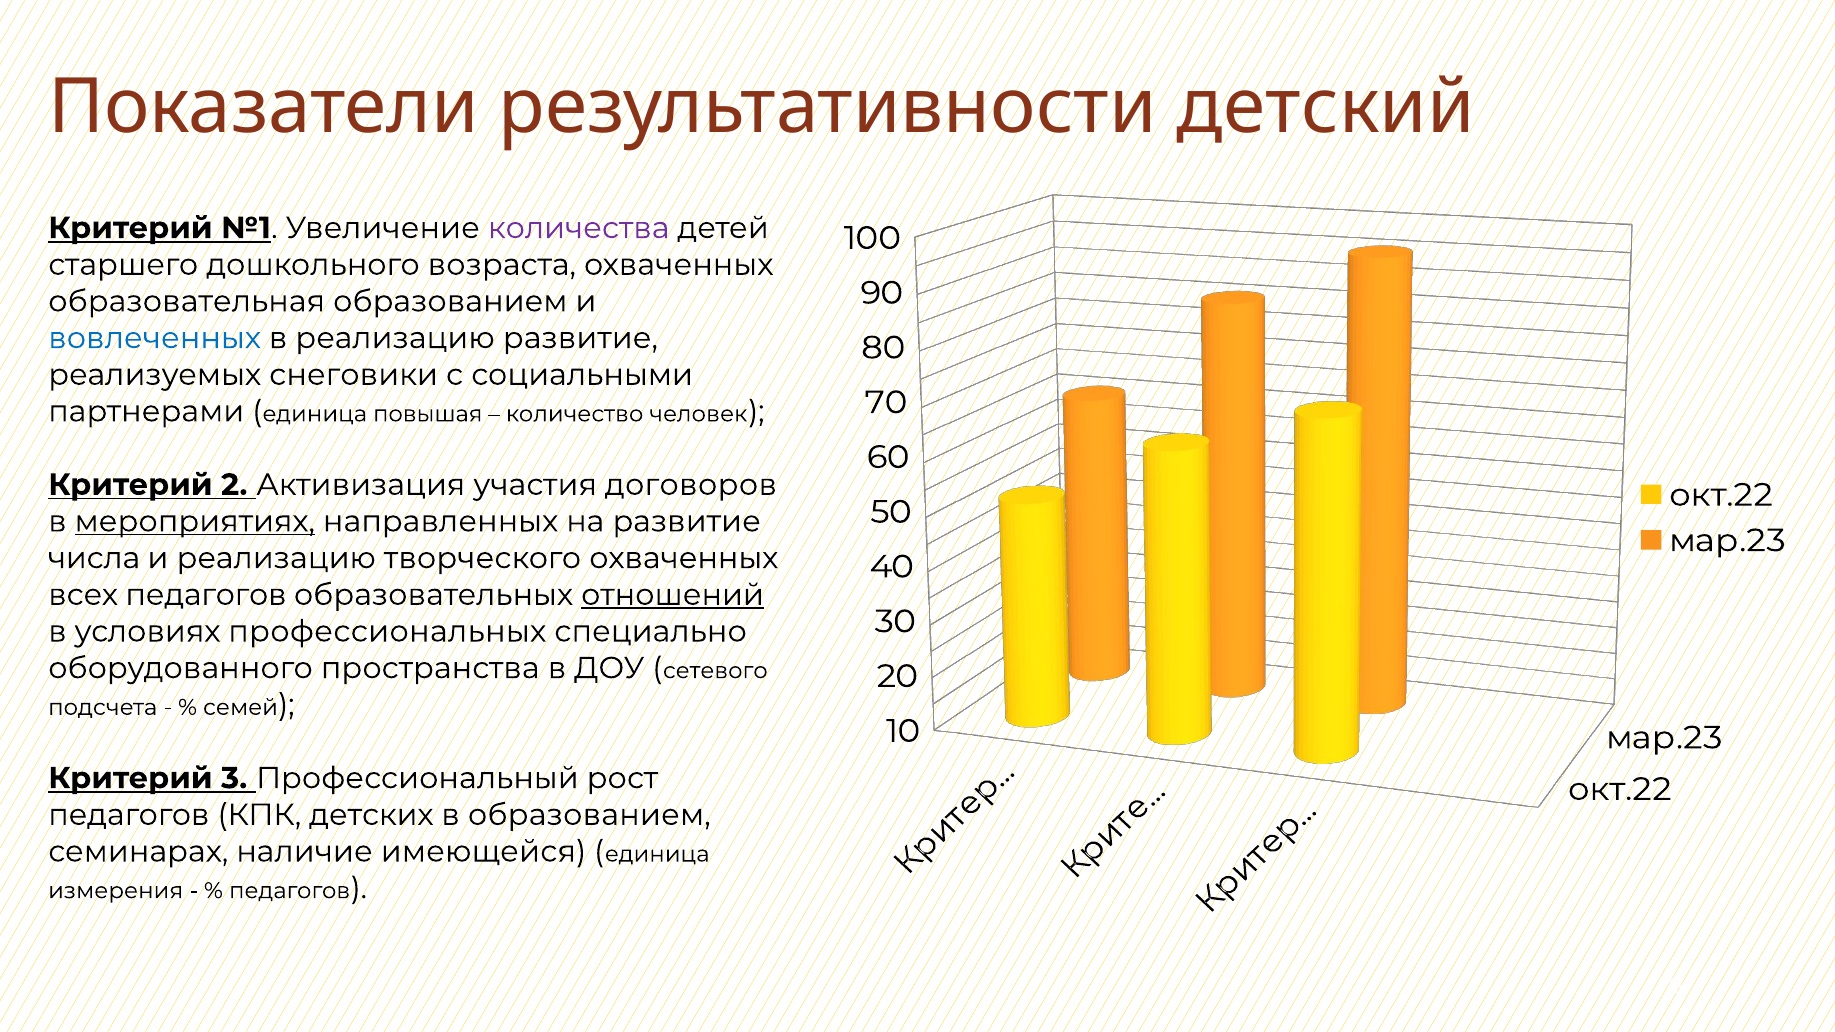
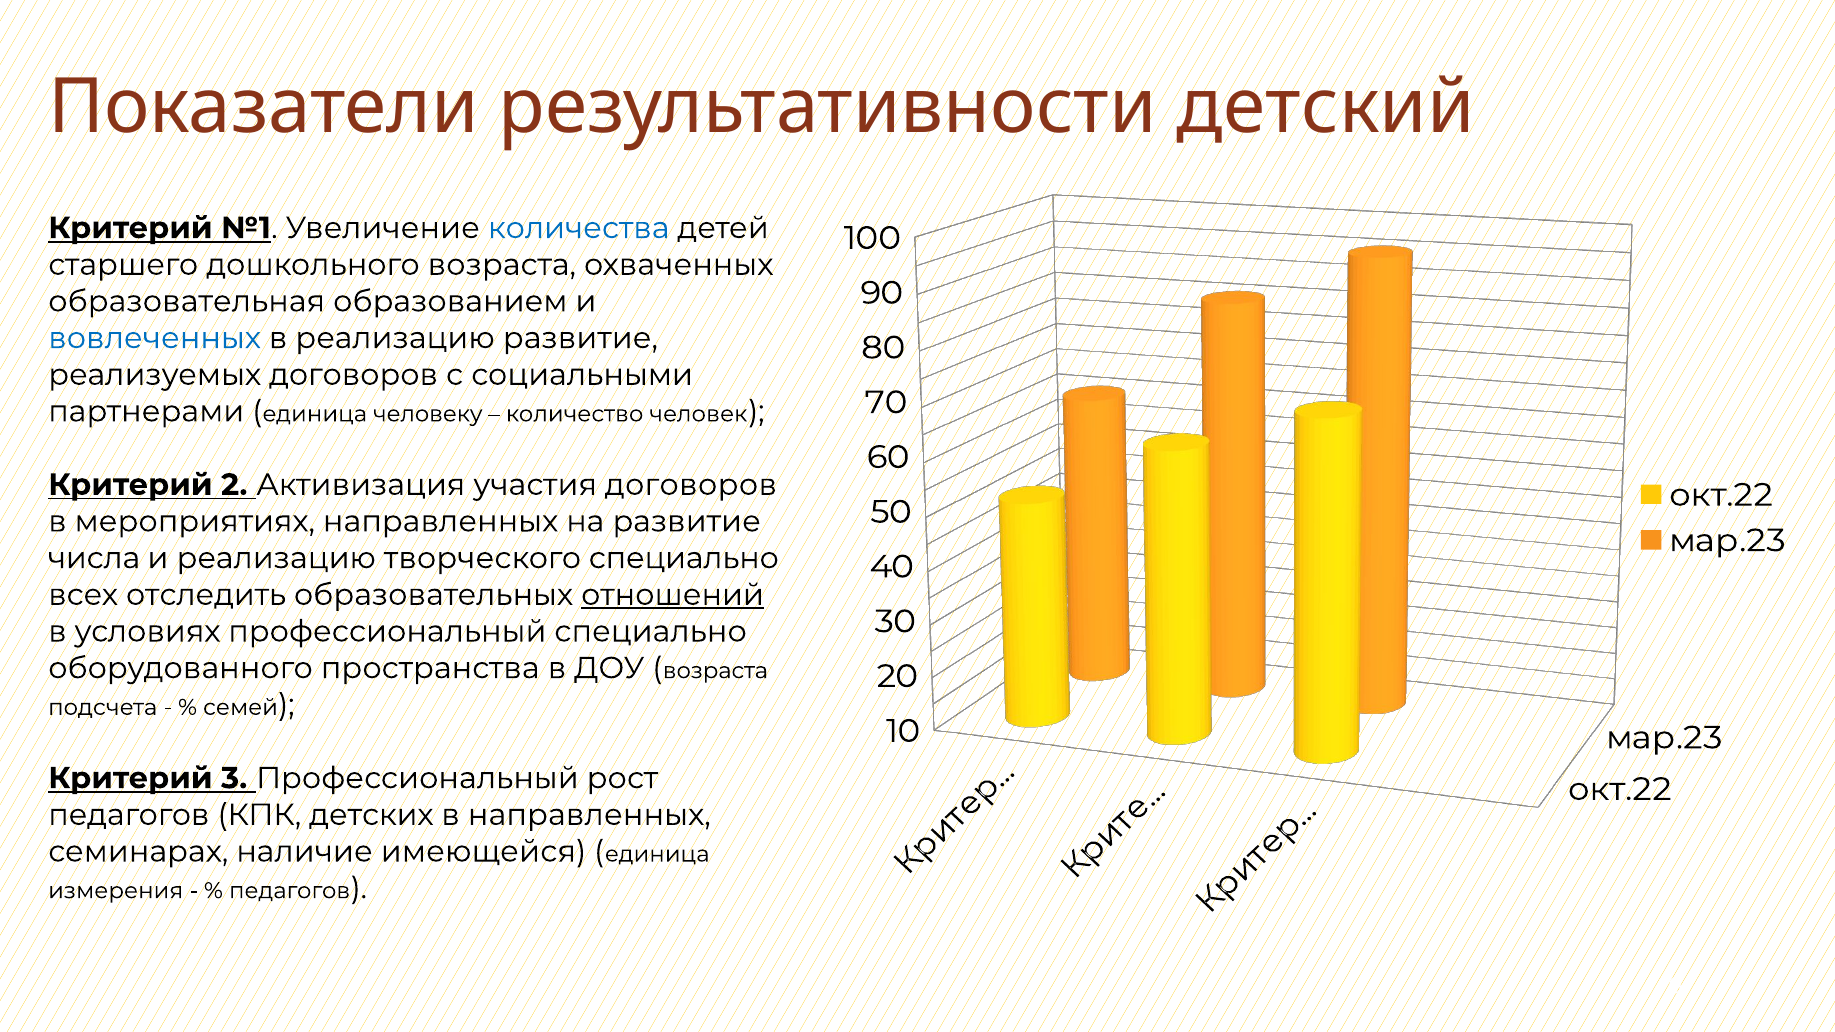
количества colour: purple -> blue (579, 228)
реализуемых снеговики: снеговики -> договоров (354, 375)
повышая: повышая -> человеку (428, 414)
мероприятиях underline: present -> none (195, 522)
творческого охваченных: охваченных -> специально (684, 558)
всех педагогов: педагогов -> отследить (206, 595)
условиях профессиональных: профессиональных -> профессиональный (387, 632)
сетевого: сетевого -> возраста (715, 671)
в образованием: образованием -> направленных (589, 815)
